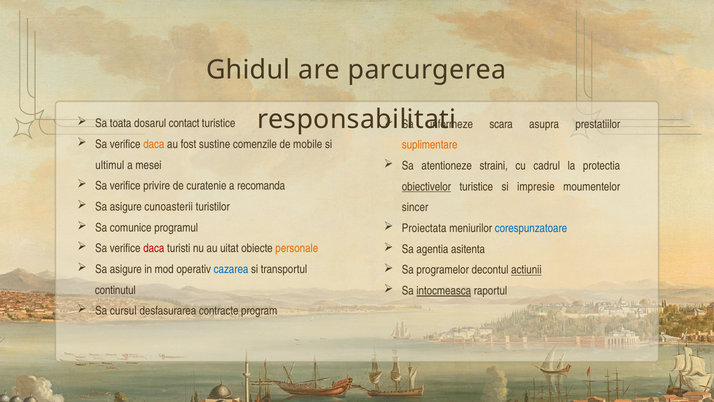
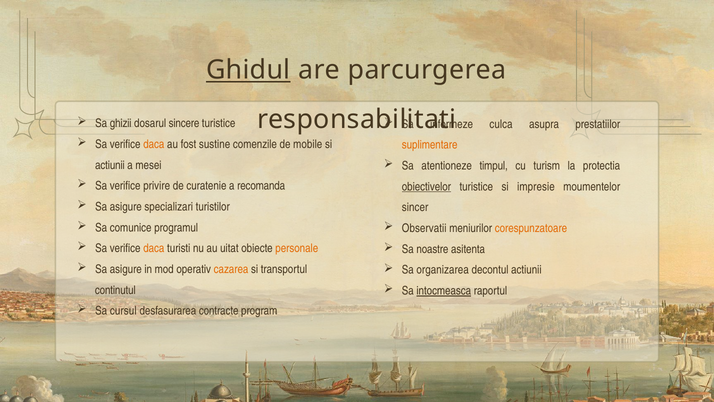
Ghidul underline: none -> present (248, 70)
toata: toata -> ghizii (121, 123)
contact: contact -> sincere (184, 123)
scara: scara -> culca (501, 124)
straini: straini -> timpul (494, 166)
cadrul: cadrul -> turism (547, 166)
ultimul: ultimul -> actiunii (110, 165)
cunoasterii: cunoasterii -> specializari (169, 207)
Proiectata: Proiectata -> Observatii (424, 228)
corespunzatoare colour: blue -> orange (531, 228)
daca colour: red -> orange (154, 248)
agentia: agentia -> noastre (432, 249)
cazarea colour: blue -> orange (231, 269)
programelor: programelor -> organizarea (443, 270)
actiunii underline: present -> none (526, 270)
